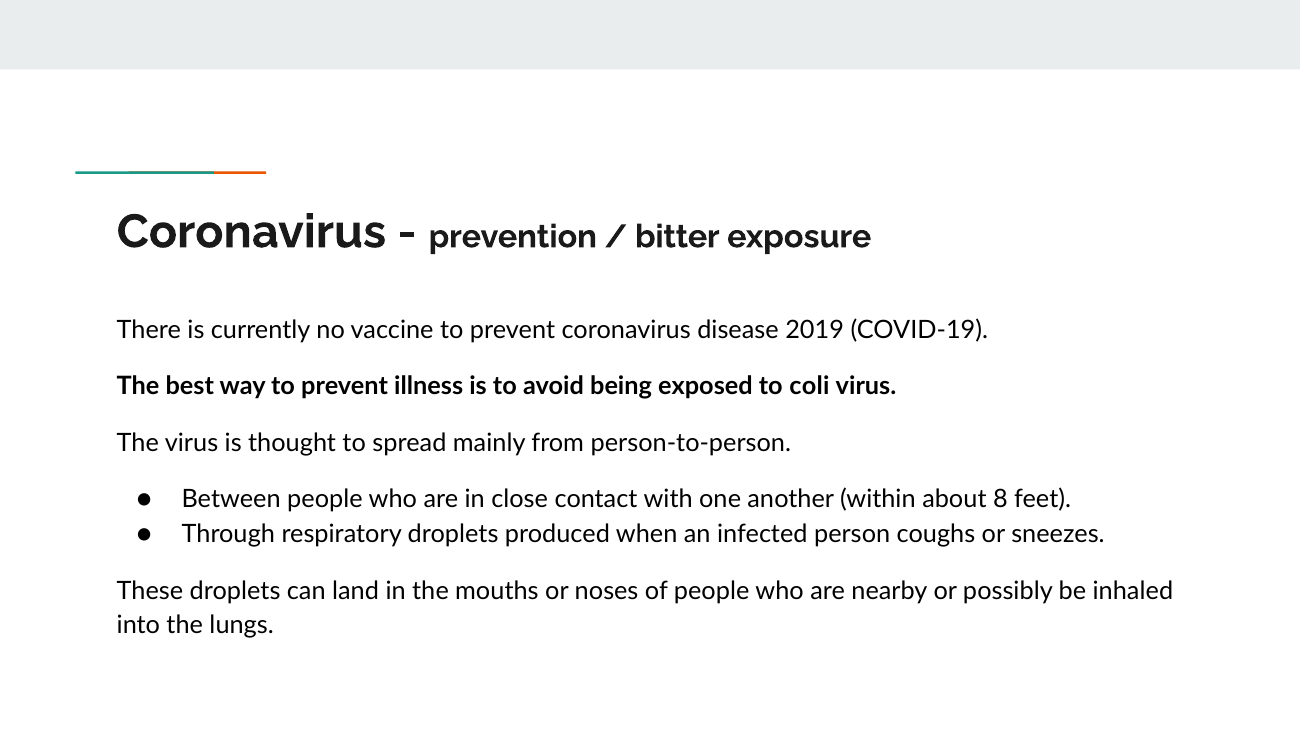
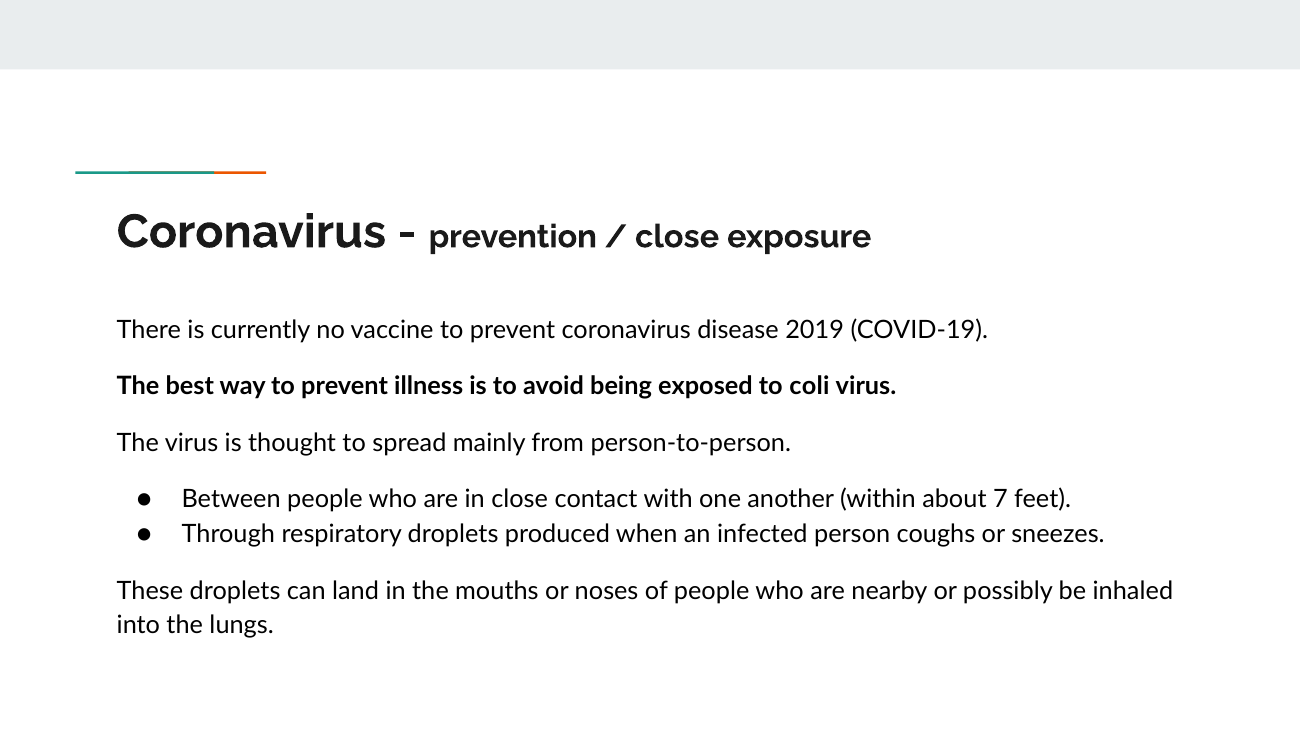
bitter: bitter -> close (677, 237)
8: 8 -> 7 (1000, 500)
